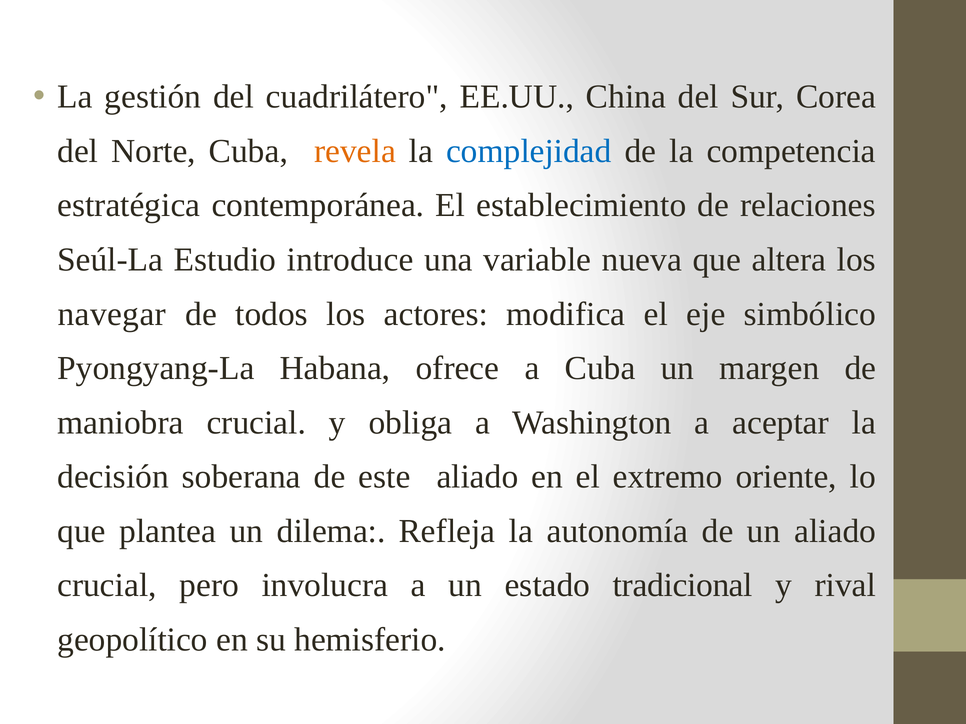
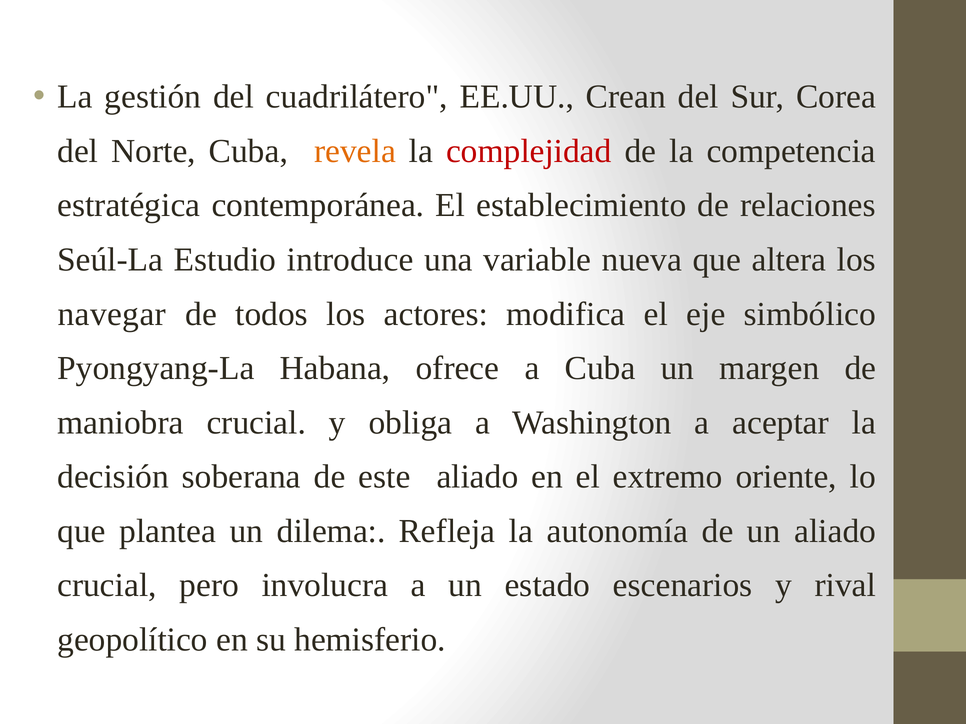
China: China -> Crean (626, 97)
complejidad colour: blue -> red (529, 151)
tradicional: tradicional -> escenarios (683, 586)
